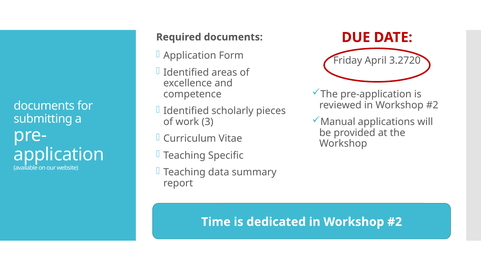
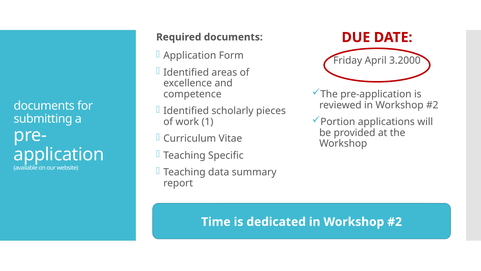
3.2720: 3.2720 -> 3.2000 (405, 60)
Manual: Manual -> Portion (338, 122)
3: 3 -> 1 (207, 122)
